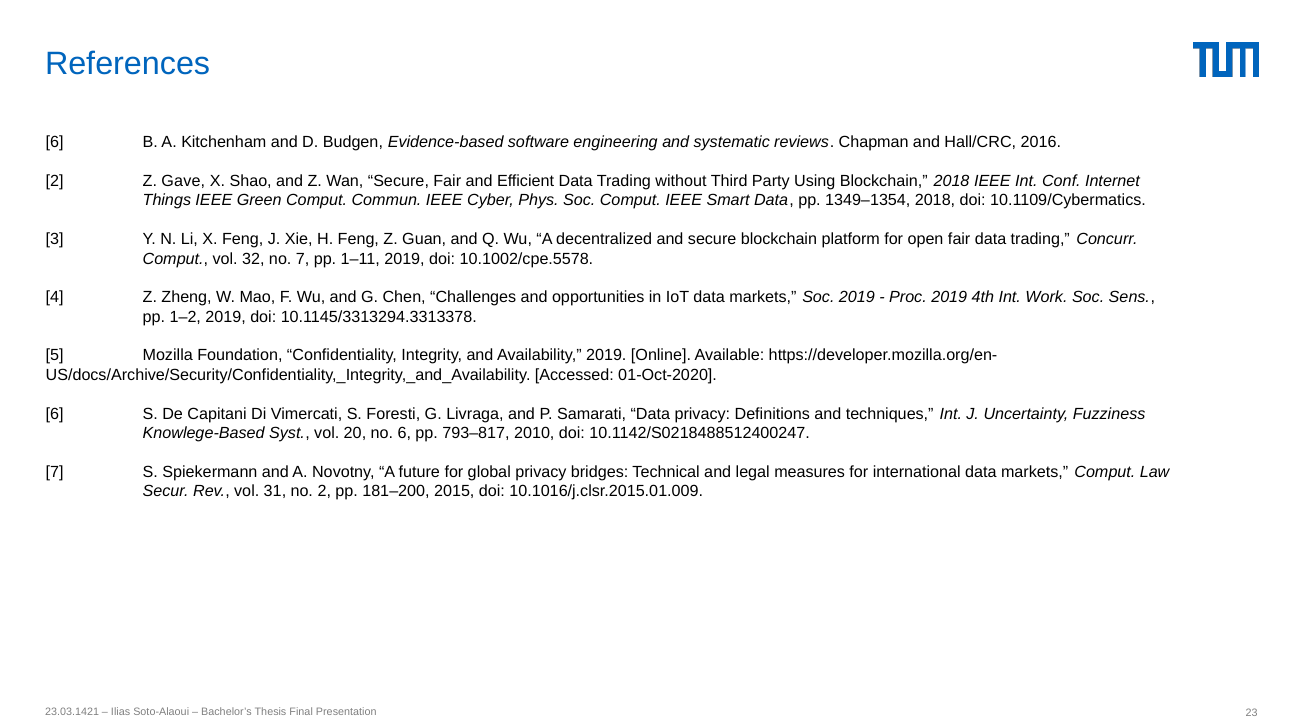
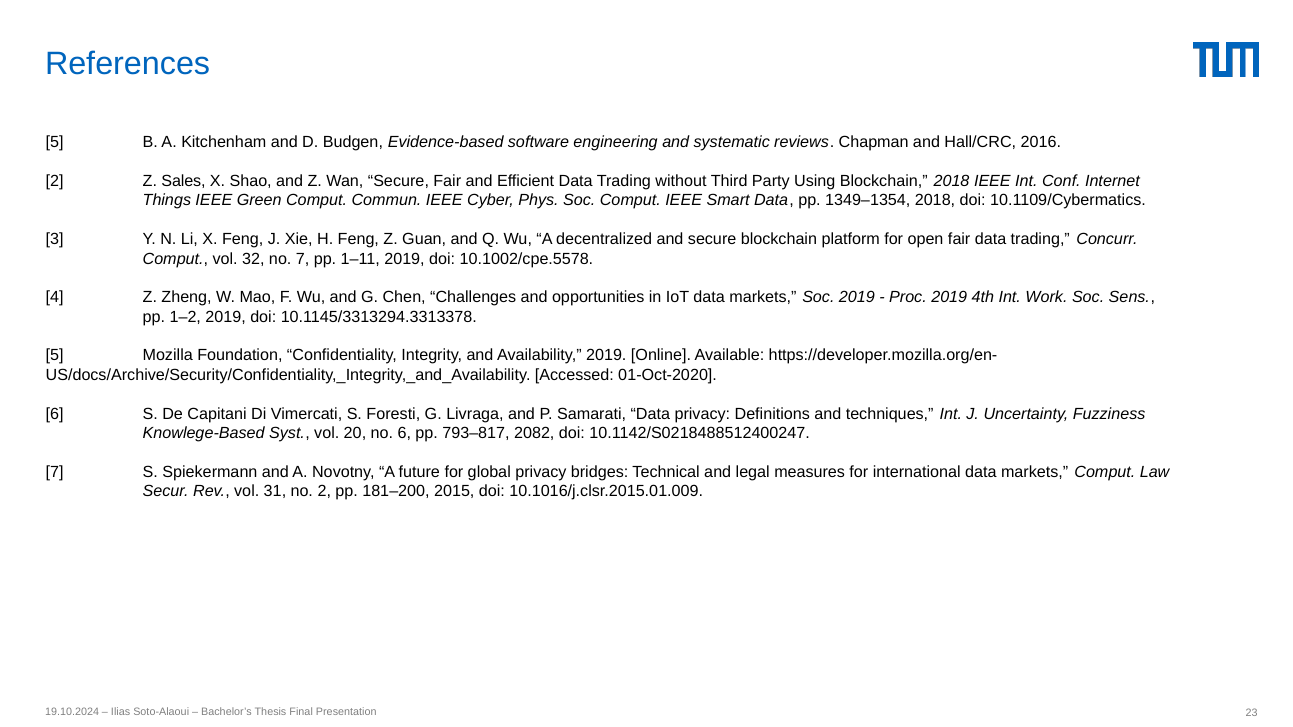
6: 6 -> 5 (55, 142)
Gave: Gave -> Sales (183, 181)
2010: 2010 -> 2082 (534, 433)
23.03.1421: 23.03.1421 -> 19.10.2024 (72, 713)
